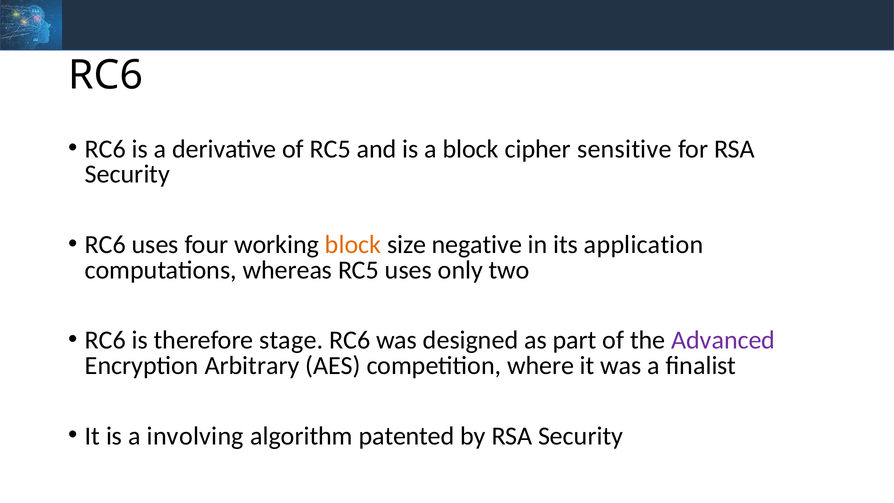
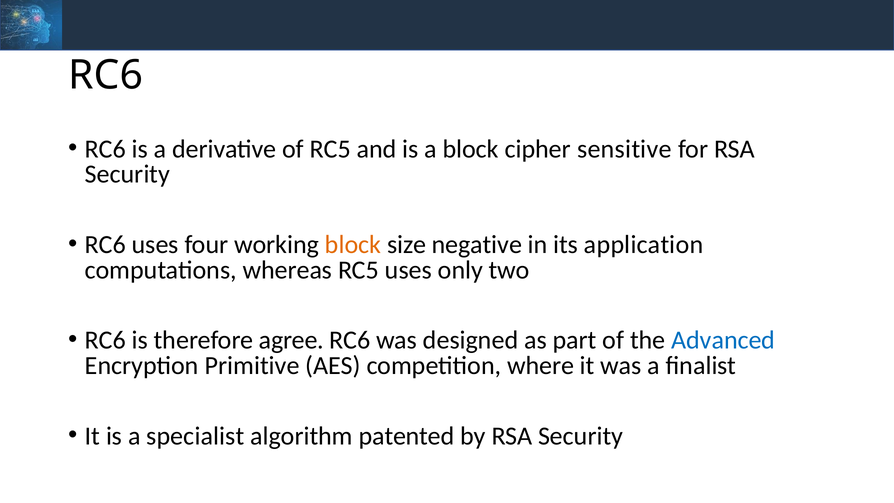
stage: stage -> agree (291, 340)
Advanced colour: purple -> blue (723, 340)
Arbitrary: Arbitrary -> Primitive (252, 366)
involving: involving -> specialist (195, 436)
